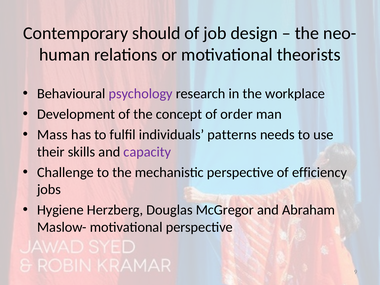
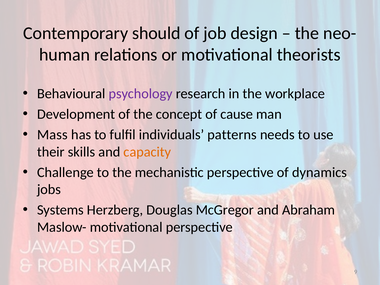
order: order -> cause (237, 114)
capacity colour: purple -> orange (147, 152)
efficiency: efficiency -> dynamics (320, 172)
Hygiene: Hygiene -> Systems (60, 210)
